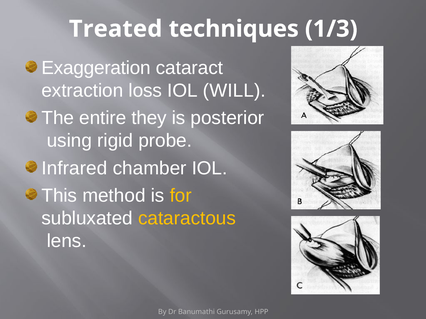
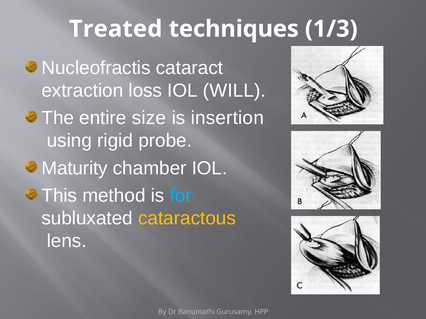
Exaggeration: Exaggeration -> Nucleofractis (96, 68)
they: they -> size (149, 118)
posterior: posterior -> insertion (227, 118)
Infrared: Infrared -> Maturity (75, 168)
for colour: yellow -> light blue (181, 196)
